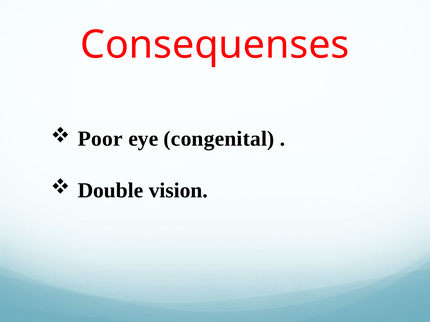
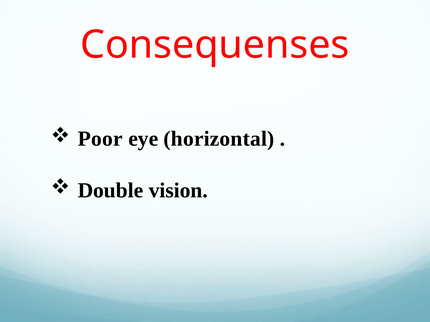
congenital: congenital -> horizontal (219, 139)
